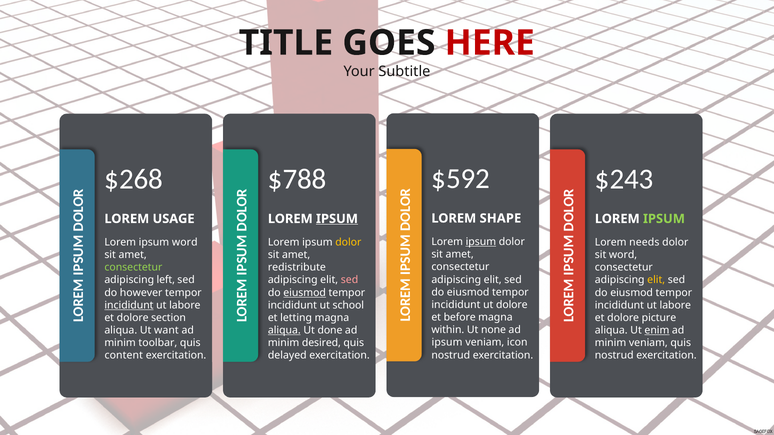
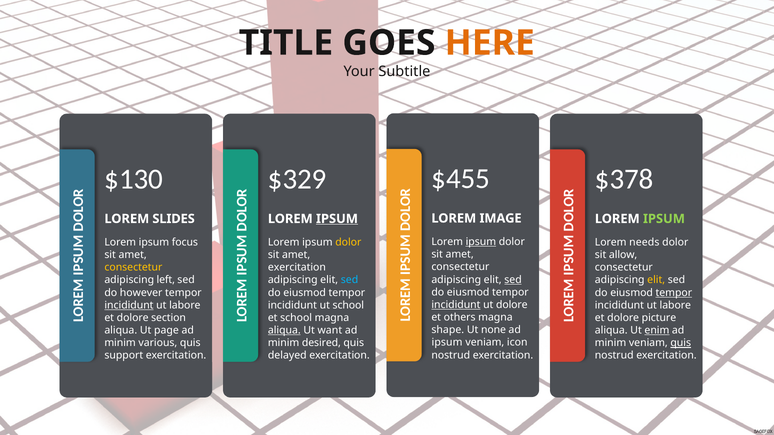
HERE colour: red -> orange (490, 43)
$592: $592 -> $455 (461, 179)
$268: $268 -> $130 (134, 179)
$788: $788 -> $329 (297, 179)
$243: $243 -> $378 (624, 179)
SHAPE: SHAPE -> IMAGE (501, 219)
USAGE: USAGE -> SLIDES (174, 219)
ipsum word: word -> focus (185, 242)
sit word: word -> allow (623, 255)
consectetur colour: light green -> yellow (133, 268)
redistribute: redistribute -> exercitation (297, 268)
sed underline: none -> present (513, 280)
sed colour: pink -> light blue (350, 280)
eiusmod underline: present -> none (305, 293)
tempor underline: none -> present (674, 293)
incididunt underline: none -> present (456, 305)
before: before -> others (460, 318)
et letting: letting -> school (296, 318)
within: within -> shape (448, 330)
want: want -> page (166, 331)
done: done -> want (330, 331)
toolbar: toolbar -> various (158, 343)
quis underline: none -> present (681, 343)
content: content -> support (124, 356)
